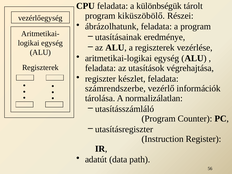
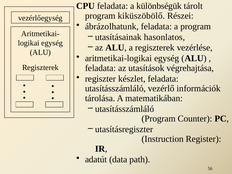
eredménye: eredménye -> hasonlatos (164, 37)
számrendszerbe: számrendszerbe -> utasításszámláló (115, 88)
normalizálatlan: normalizálatlan -> matematikában (154, 98)
